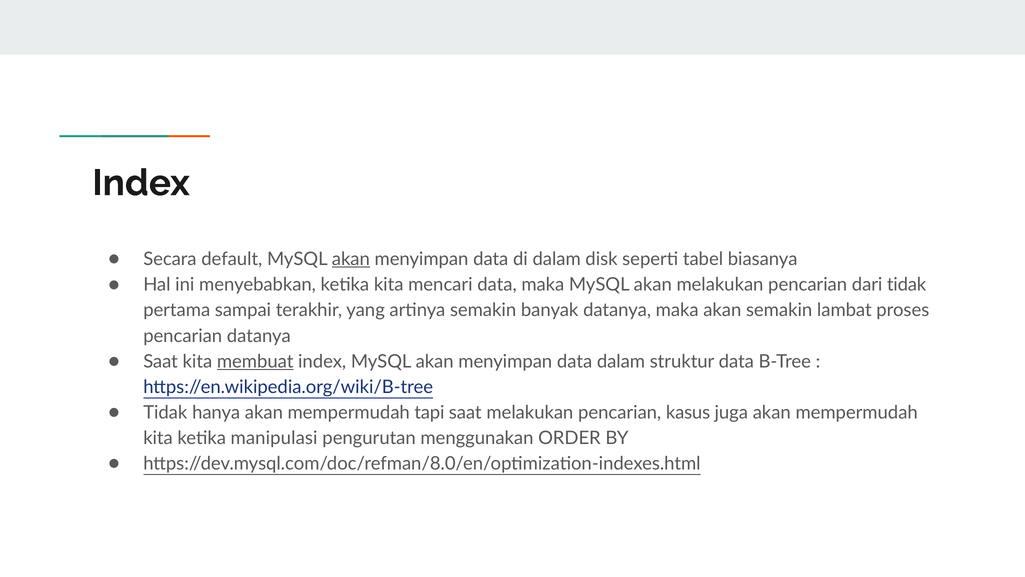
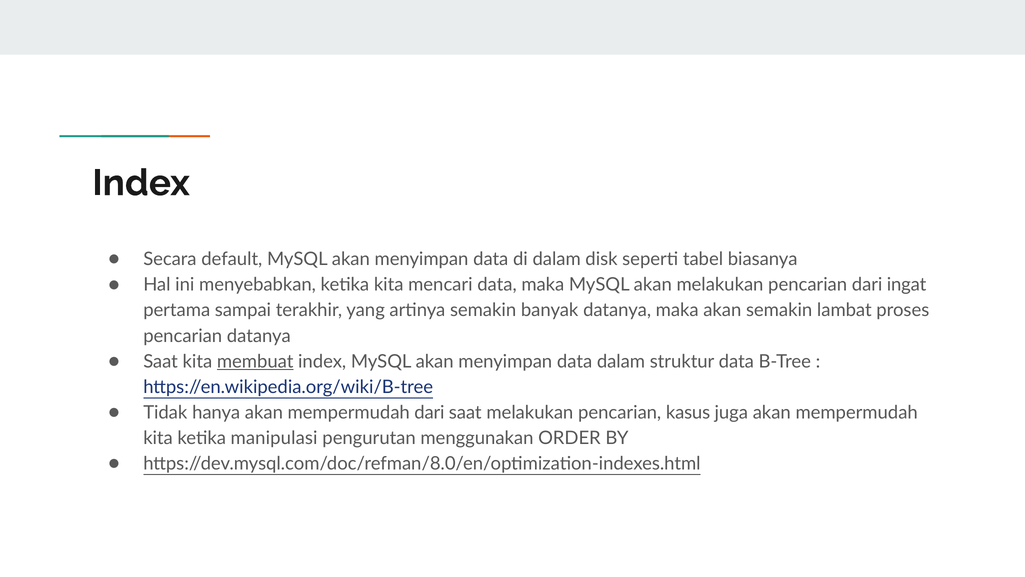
akan underline: present -> none (351, 259)
dari tidak: tidak -> ingat (907, 285)
mempermudah tapi: tapi -> dari (429, 412)
